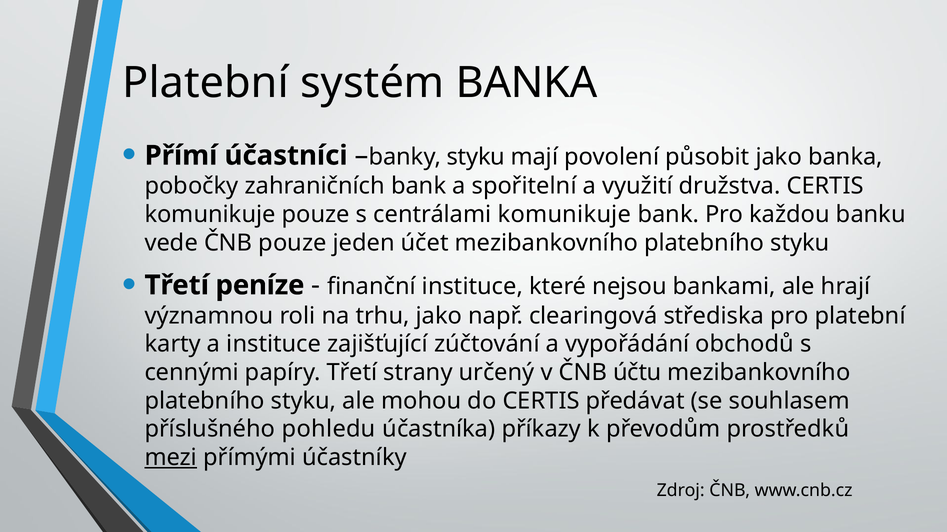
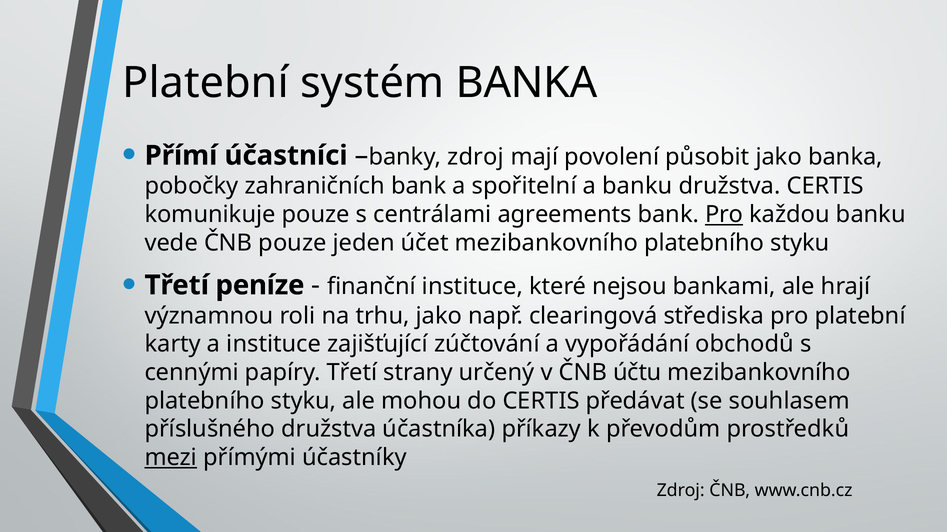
banky styku: styku -> zdroj (476, 157)
a využití: využití -> banku (637, 186)
centrálami komunikuje: komunikuje -> agreements (565, 215)
Pro underline: none -> present (724, 215)
příslušného pohledu: pohledu -> družstva (329, 430)
